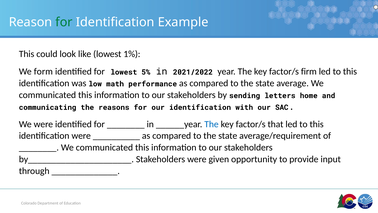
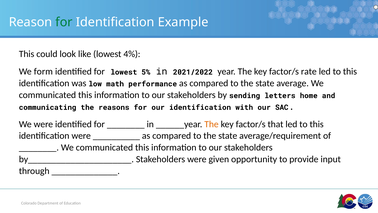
1%: 1% -> 4% (132, 54)
firm: firm -> rate (309, 71)
The colour: blue -> orange (211, 124)
